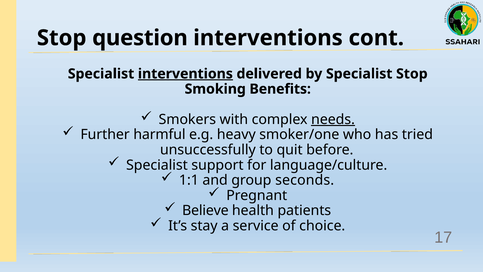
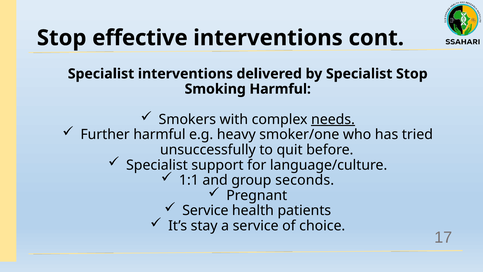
question: question -> effective (140, 38)
interventions underline: present -> none (185, 74)
Smoking Benefits: Benefits -> Harmful (280, 89)
Believe: Believe -> Service (205, 210)
